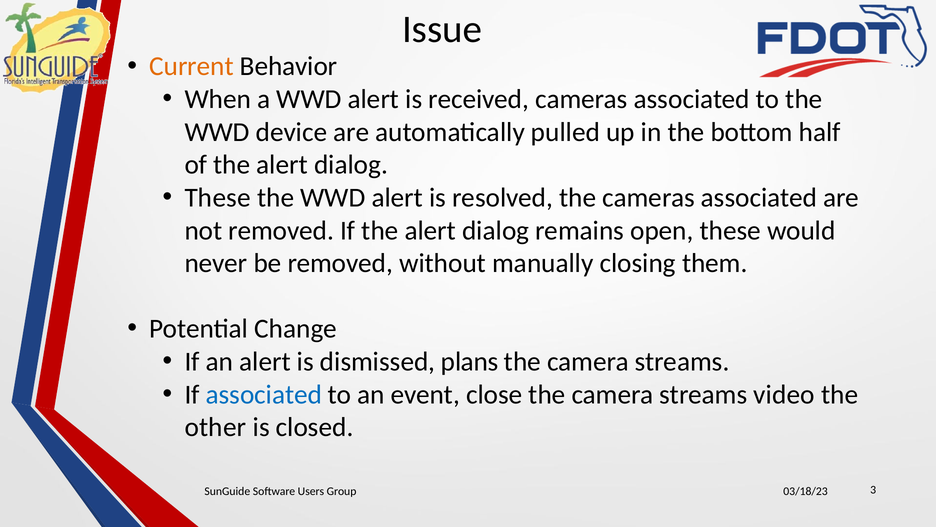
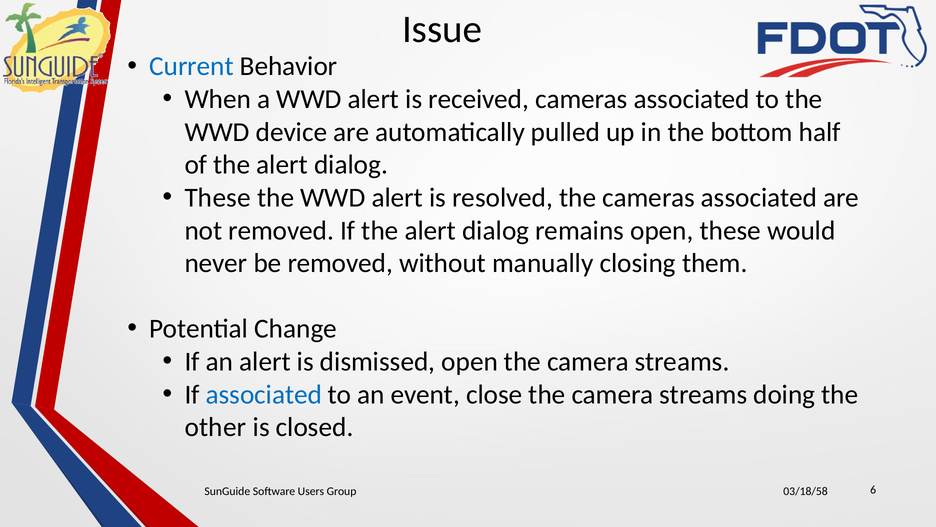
Current colour: orange -> blue (192, 66)
dismissed plans: plans -> open (470, 361)
video: video -> doing (784, 394)
03/18/23: 03/18/23 -> 03/18/58 (806, 491)
3: 3 -> 6 (873, 490)
